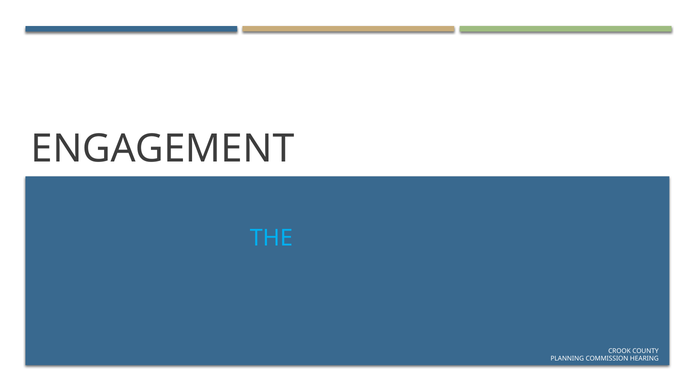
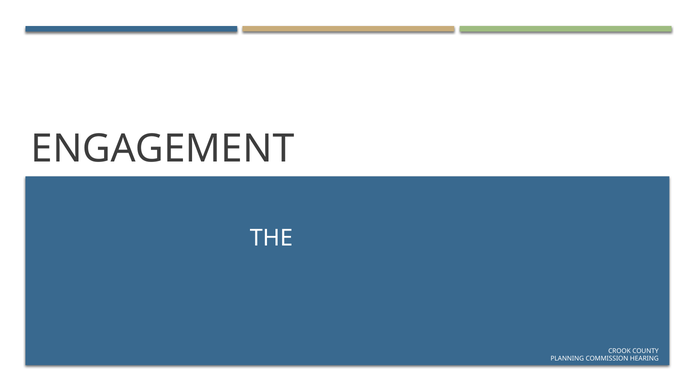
THE colour: light blue -> white (271, 238)
